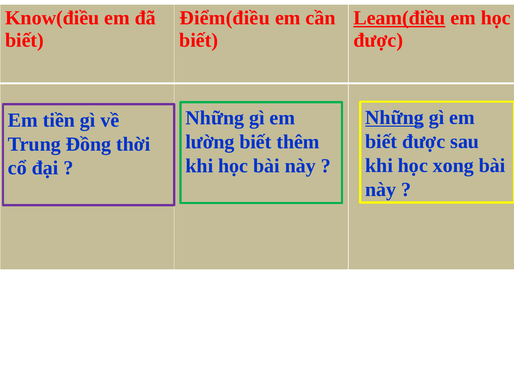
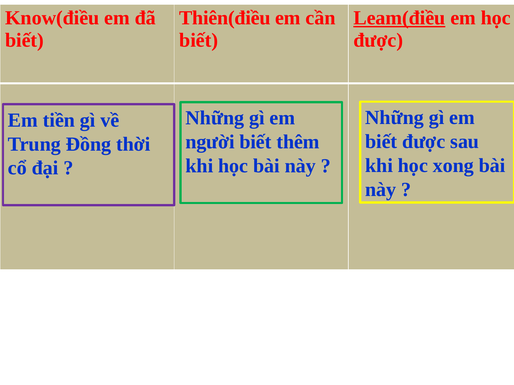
Điểm(điều: Điểm(điều -> Thiên(điều (225, 18)
Những underline: present -> none (395, 118)
lường: lường -> người (210, 142)
